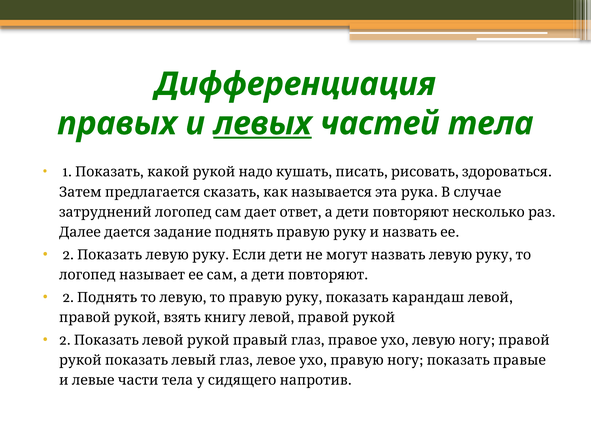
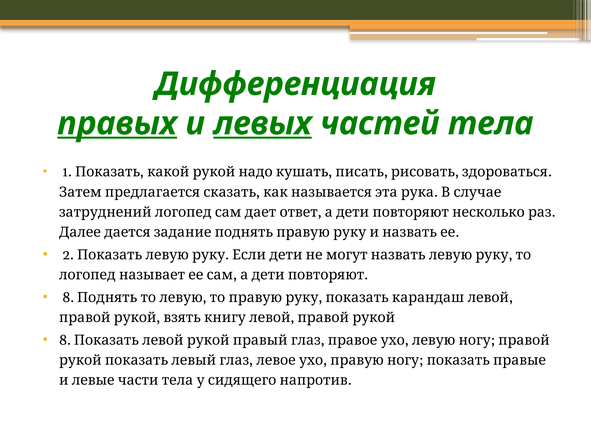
правых underline: none -> present (117, 124)
2: 2 -> 8 (68, 298)
2: 2 -> 8 (65, 340)
